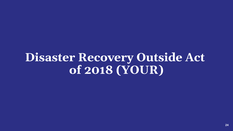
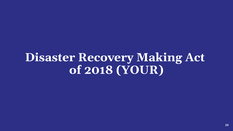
Outside: Outside -> Making (159, 57)
